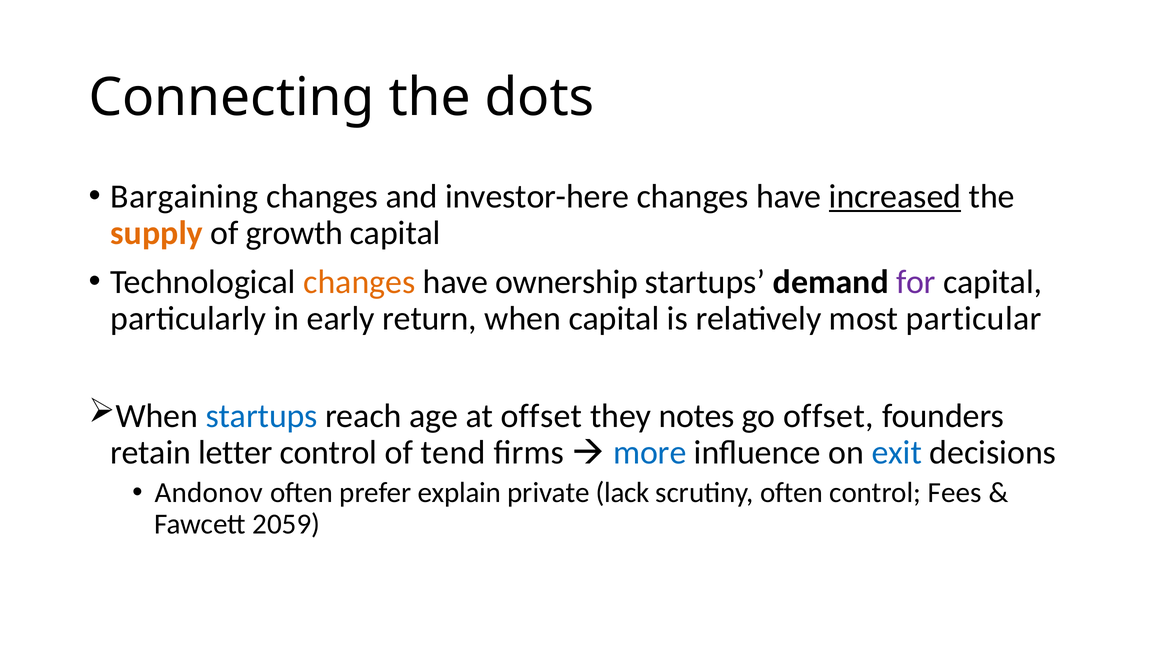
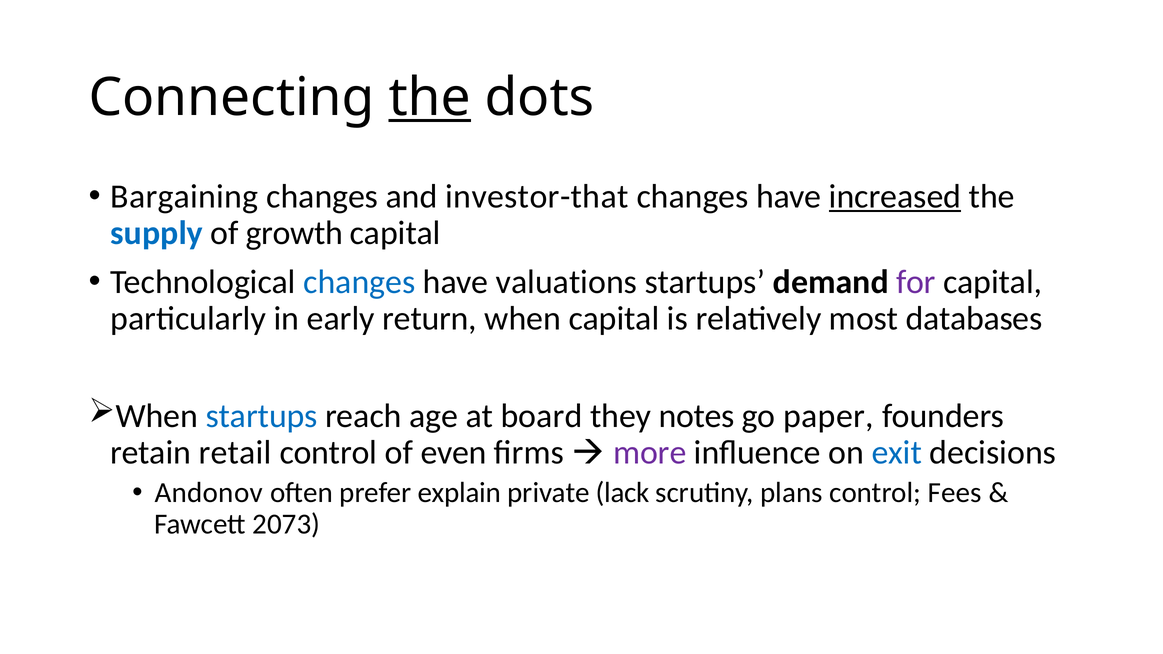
the underline: none -> present (430, 98)
investor-here: investor-here -> investor-that (537, 197)
supply colour: orange -> blue (157, 233)
changes colour: orange -> blue (359, 282)
ownership: ownership -> valuations (566, 282)
particular: particular -> databases (974, 319)
at offset: offset -> board (542, 416)
go offset: offset -> paper (828, 416)
letter: letter -> retail (235, 453)
tend: tend -> even (454, 453)
more colour: blue -> purple (650, 453)
scrutiny often: often -> plans (791, 493)
2059: 2059 -> 2073 (286, 524)
